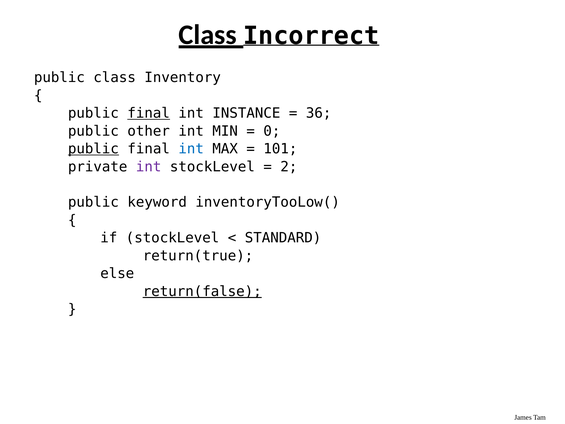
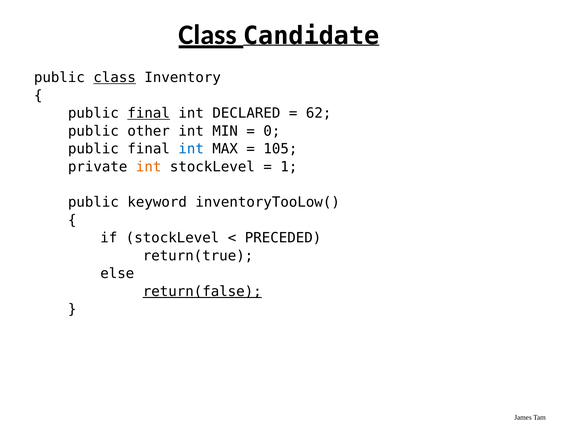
Incorrect: Incorrect -> Candidate (311, 36)
class underline: none -> present (115, 78)
INSTANCE: INSTANCE -> DECLARED (246, 113)
36: 36 -> 62 (319, 113)
public underline: present -> none (93, 149)
101: 101 -> 105 (280, 149)
int colour: purple -> orange (149, 167)
2: 2 -> 1 (289, 167)
STANDARD: STANDARD -> PRECEDED (283, 238)
